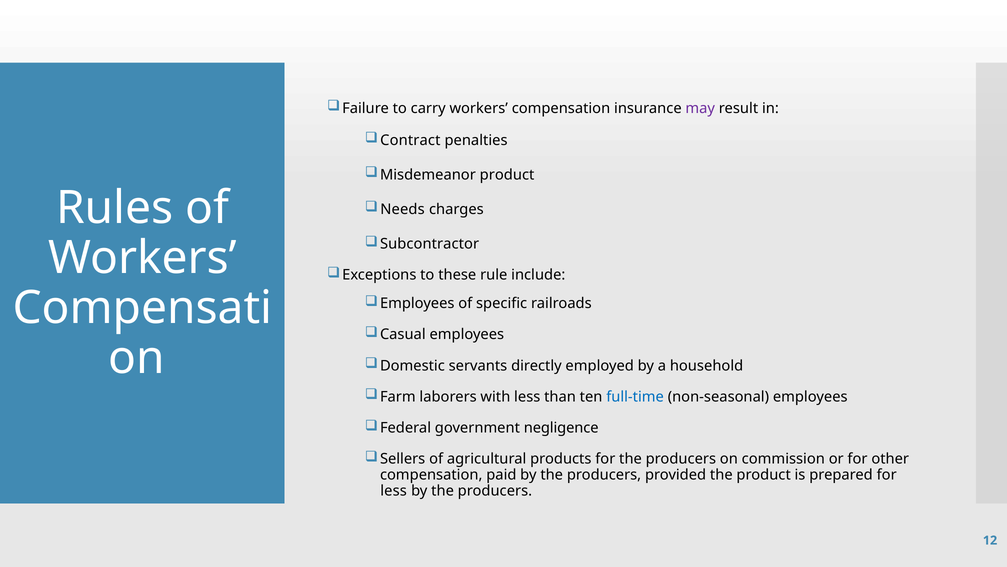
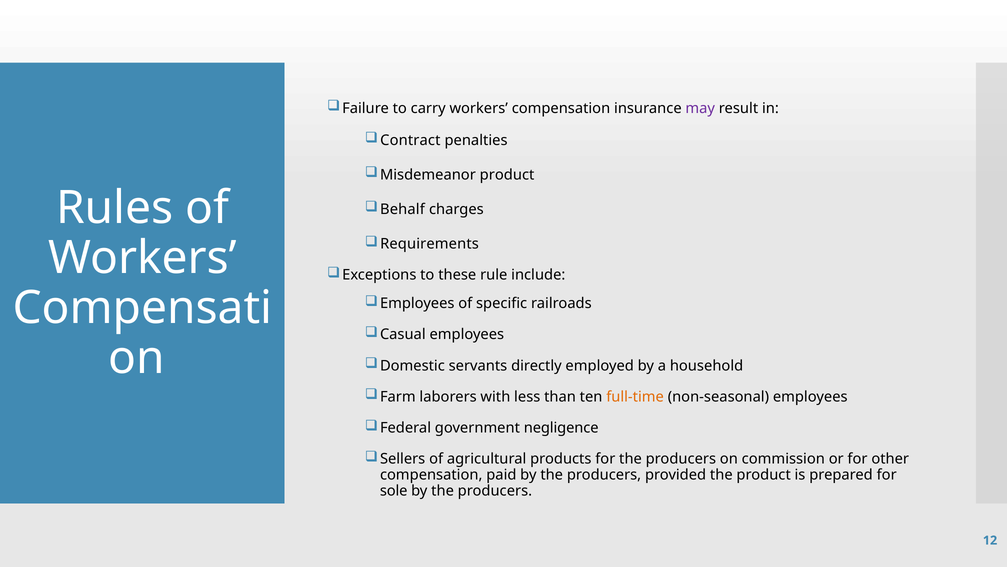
Needs: Needs -> Behalf (402, 209)
Subcontractor: Subcontractor -> Requirements (430, 244)
full-time colour: blue -> orange (635, 396)
less: less -> sole (394, 490)
